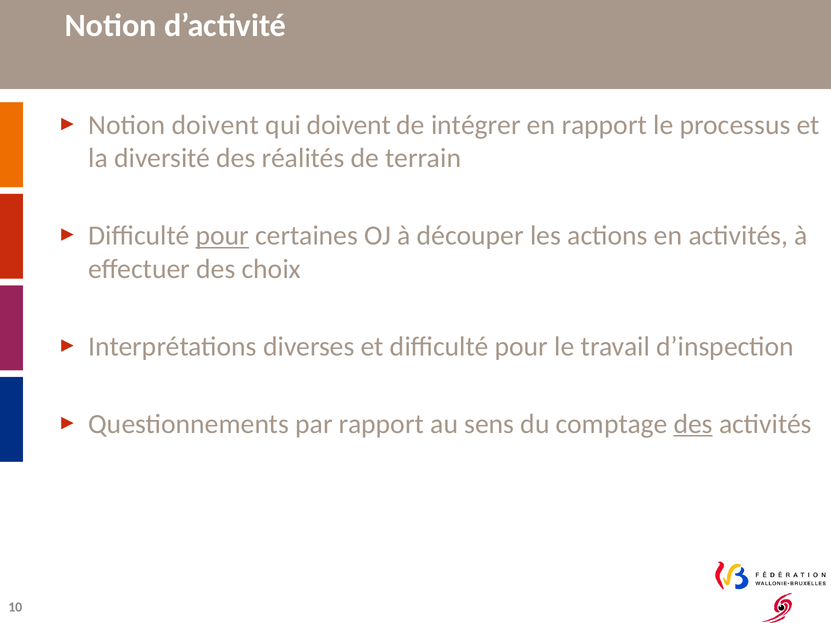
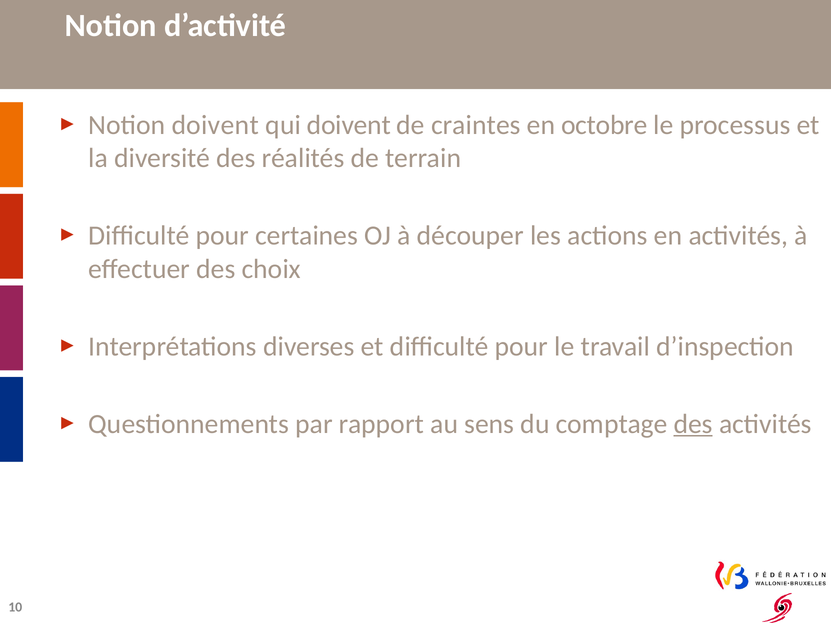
intégrer: intégrer -> craintes (476, 125)
en rapport: rapport -> octobre (604, 125)
pour underline: present -> none (222, 236)
